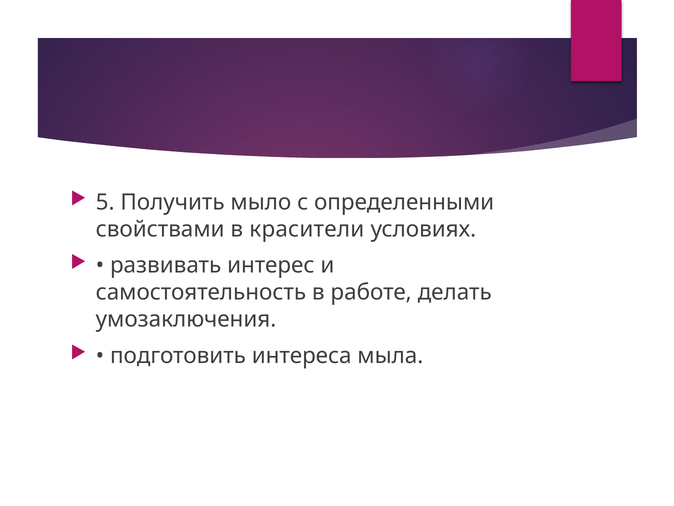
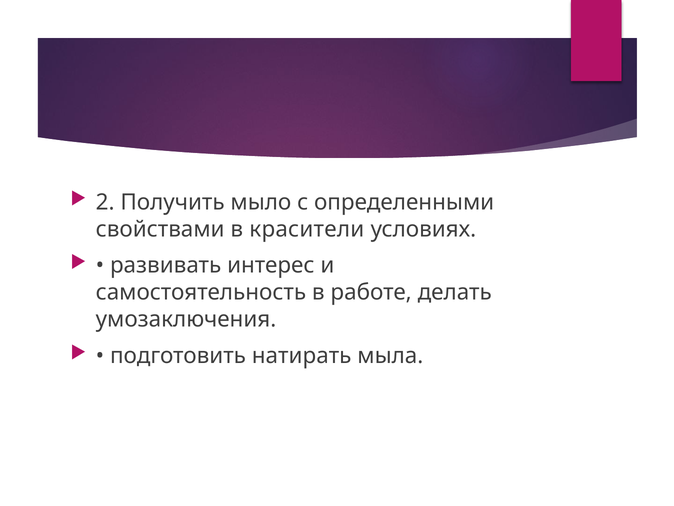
5: 5 -> 2 (105, 202)
интереса: интереса -> натирать (302, 355)
